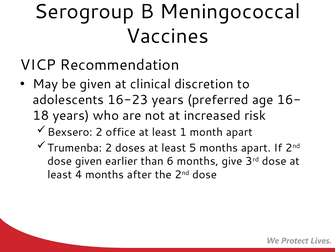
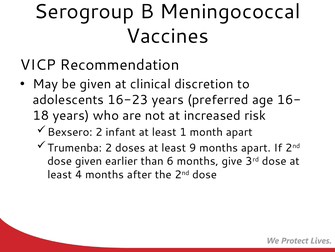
office: office -> infant (121, 132)
5: 5 -> 9 (193, 147)
